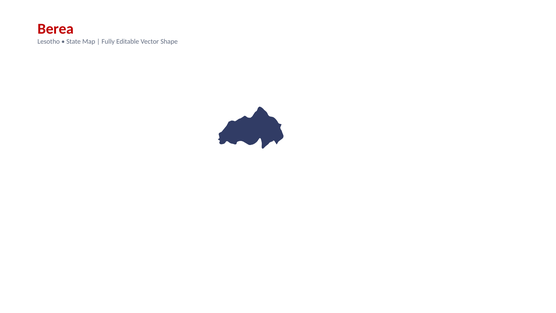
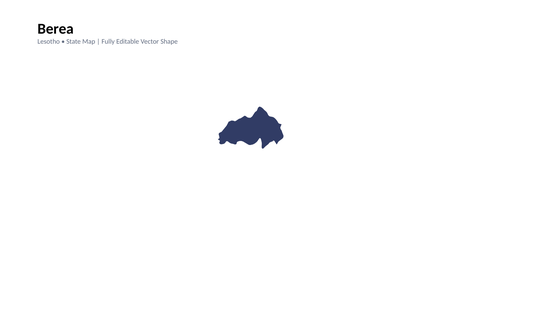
Berea colour: red -> black (56, 29)
